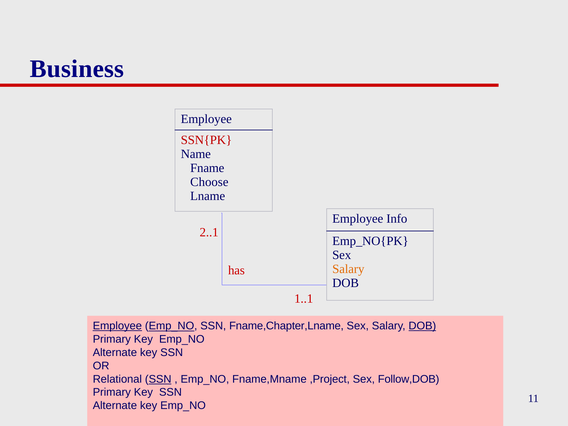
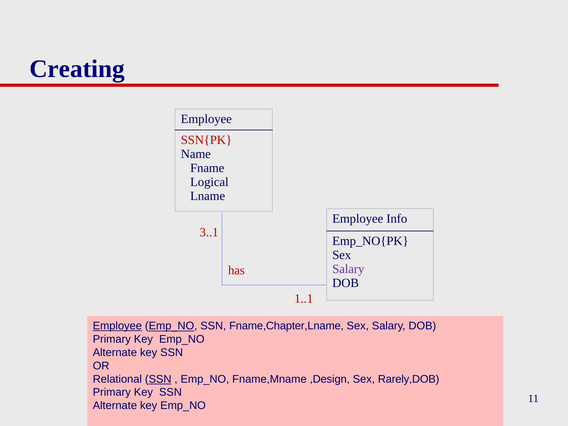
Business: Business -> Creating (77, 69)
Choose: Choose -> Logical (209, 182)
2..1: 2..1 -> 3..1 (209, 232)
Salary colour: orange -> purple (348, 269)
DOB underline: present -> none (422, 326)
,Project: ,Project -> ,Design (330, 379)
Follow,DOB: Follow,DOB -> Rarely,DOB (409, 379)
